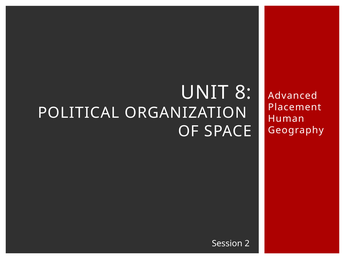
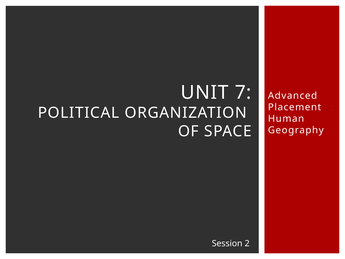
8: 8 -> 7 (243, 92)
